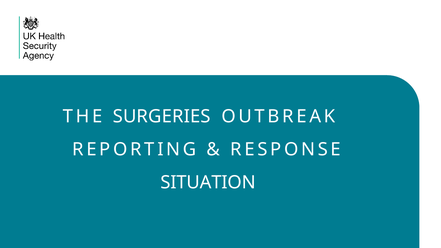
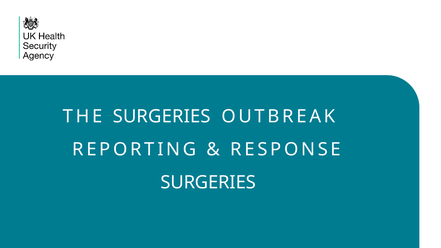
SITUATION: SITUATION -> SURGERIES (208, 183)
